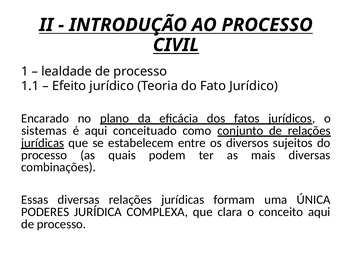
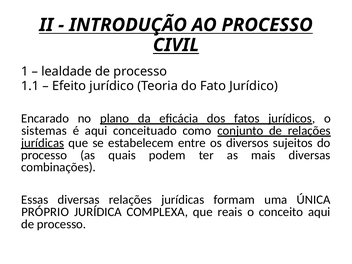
PODERES: PODERES -> PRÓPRIO (45, 212)
clara: clara -> reais (230, 212)
